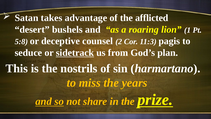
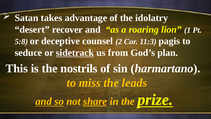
afflicted: afflicted -> idolatry (152, 18)
bushels: bushels -> recover (67, 29)
years: years -> leads (135, 83)
share underline: none -> present (95, 101)
